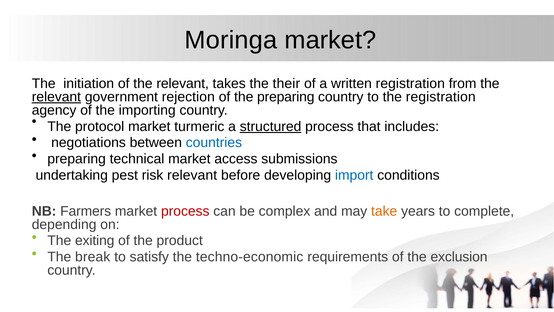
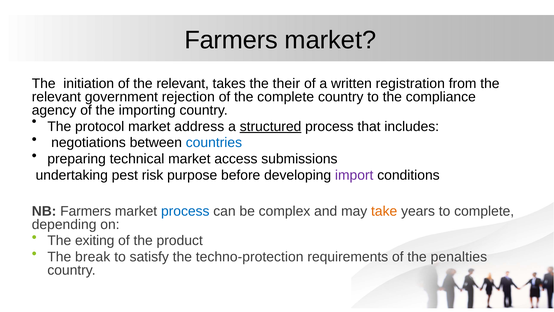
Moringa: Moringa -> Farmers (231, 40)
relevant underline: present -> none (56, 97)
the preparing: preparing -> complete (286, 97)
the registration: registration -> compliance (441, 97)
turmeric: turmeric -> address (199, 126)
risk relevant: relevant -> purpose (192, 175)
import colour: blue -> purple (354, 175)
process colour: red -> blue (185, 211)
techno-economic: techno-economic -> techno-protection (250, 257)
exclusion: exclusion -> penalties (459, 257)
